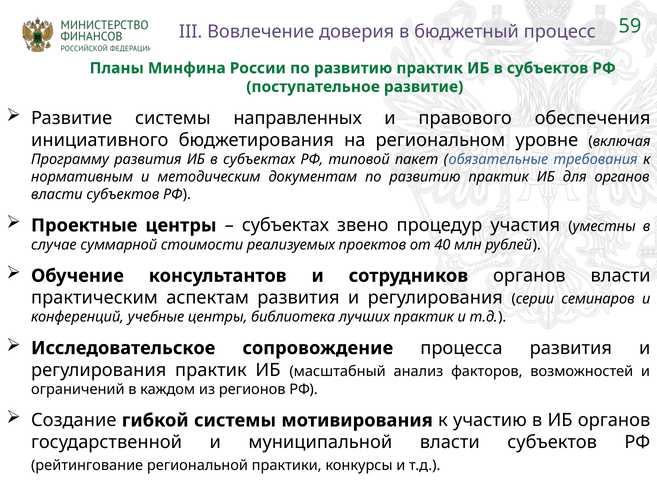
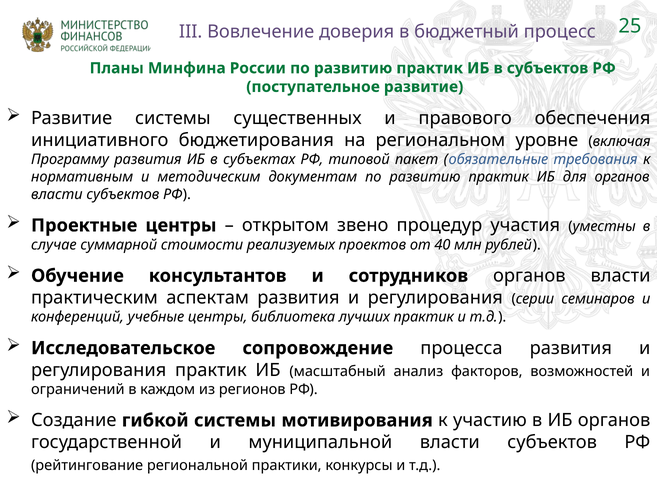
59: 59 -> 25 (630, 26)
направленных: направленных -> существенных (298, 118)
субъектах: субъектах -> открытом (285, 225)
